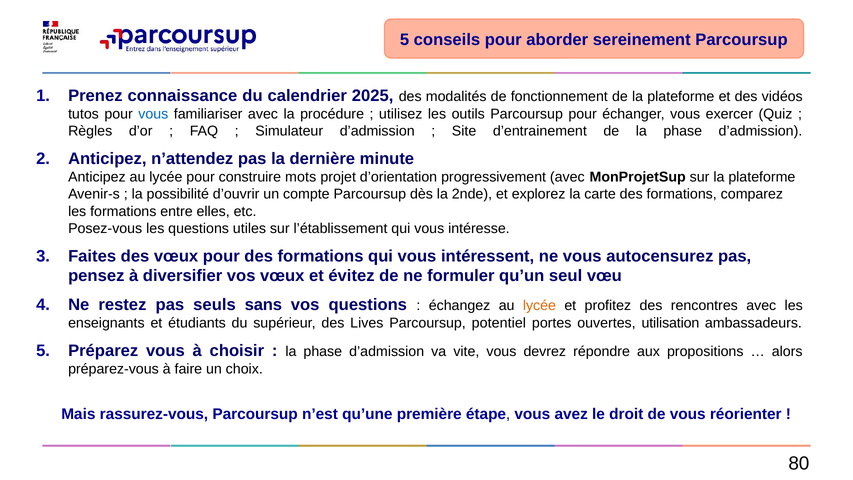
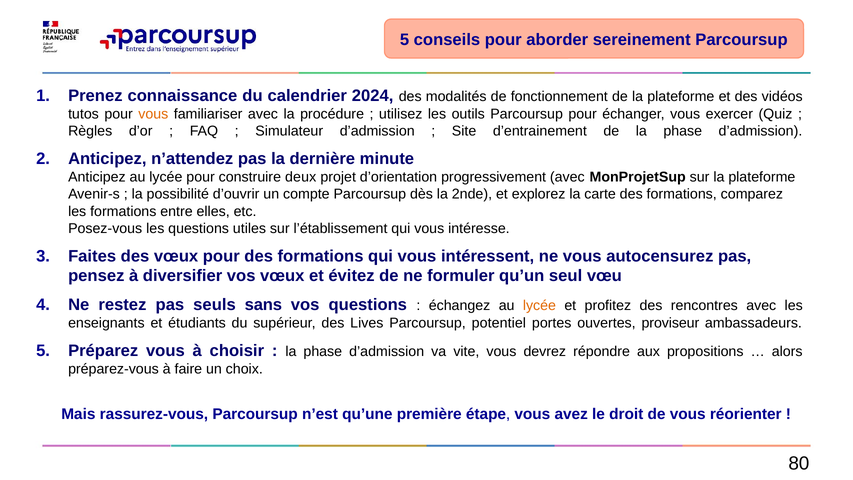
2025: 2025 -> 2024 (373, 96)
vous colour: blue -> orange (153, 114)
mots: mots -> deux (301, 177)
utilisation: utilisation -> proviseur (670, 323)
